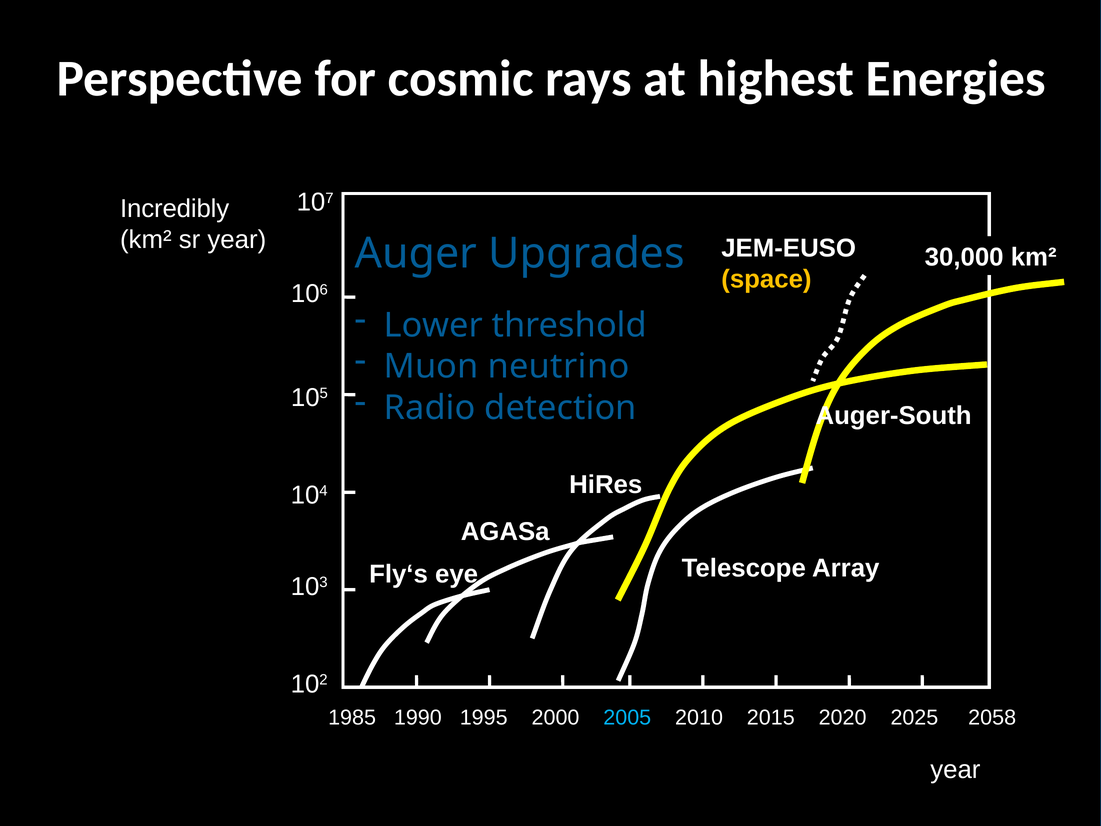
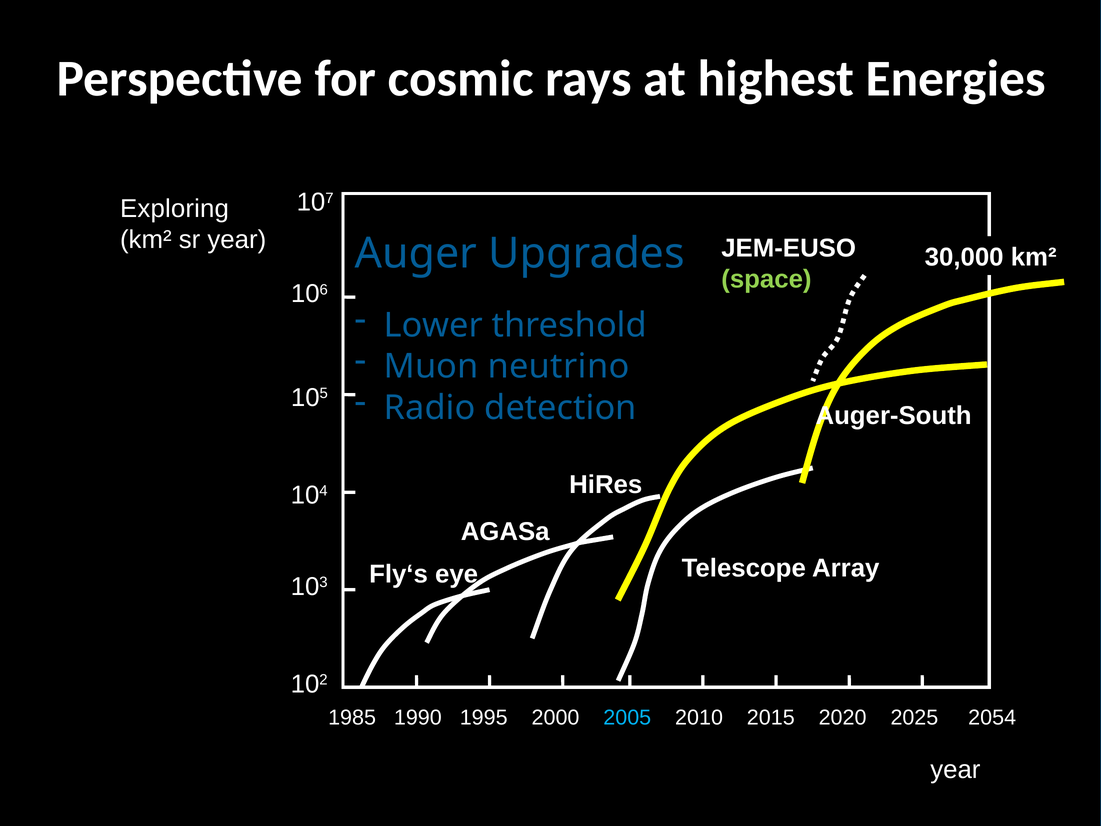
Incredibly: Incredibly -> Exploring (174, 209)
space colour: yellow -> light green (766, 279)
2058: 2058 -> 2054 (992, 718)
